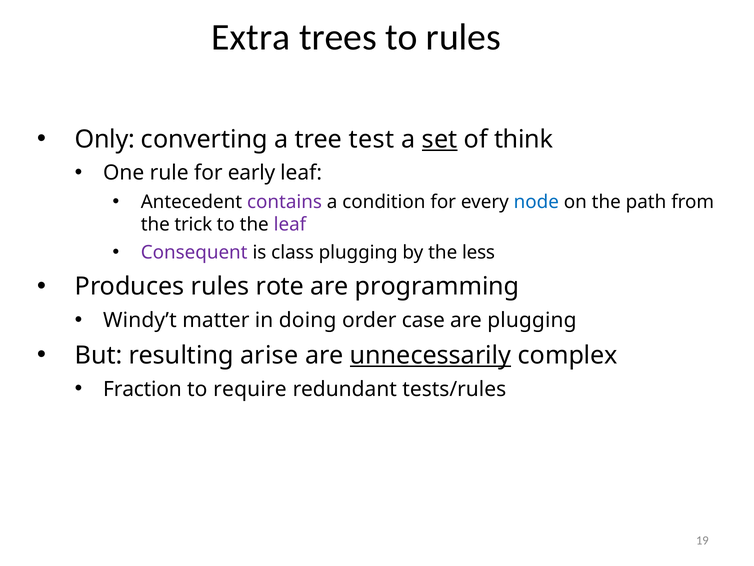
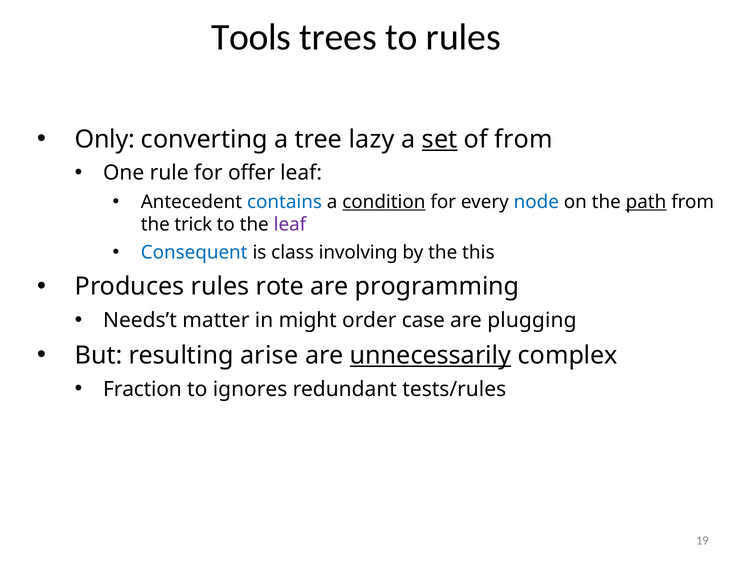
Extra: Extra -> Tools (251, 37)
test: test -> lazy (372, 139)
of think: think -> from (523, 139)
early: early -> offer (251, 173)
contains colour: purple -> blue (284, 202)
condition underline: none -> present (384, 202)
path underline: none -> present (646, 202)
Consequent colour: purple -> blue (194, 252)
class plugging: plugging -> involving (358, 252)
less: less -> this (478, 252)
Windy’t: Windy’t -> Needs’t (140, 320)
doing: doing -> might (308, 320)
require: require -> ignores (250, 389)
